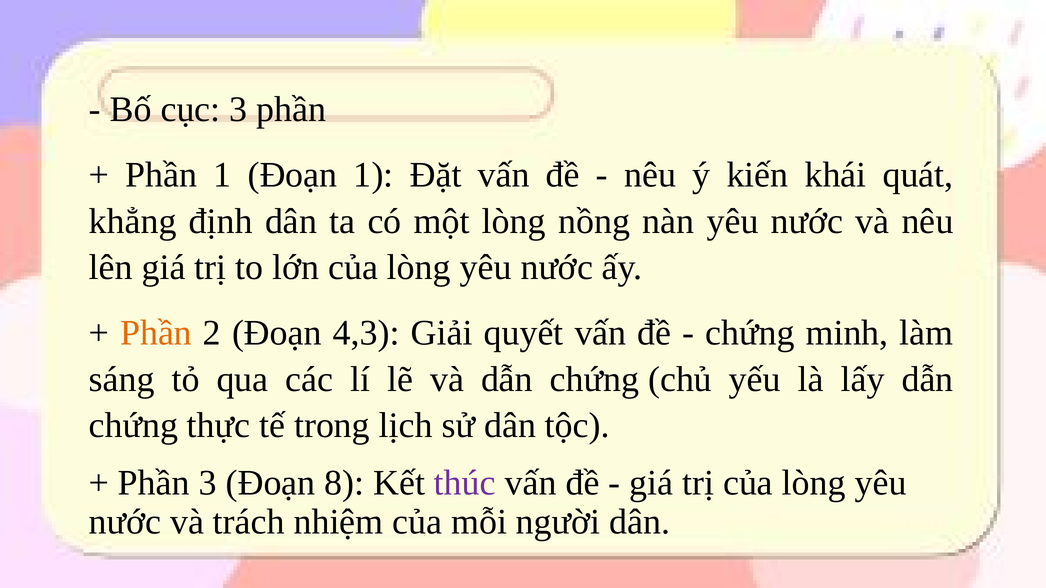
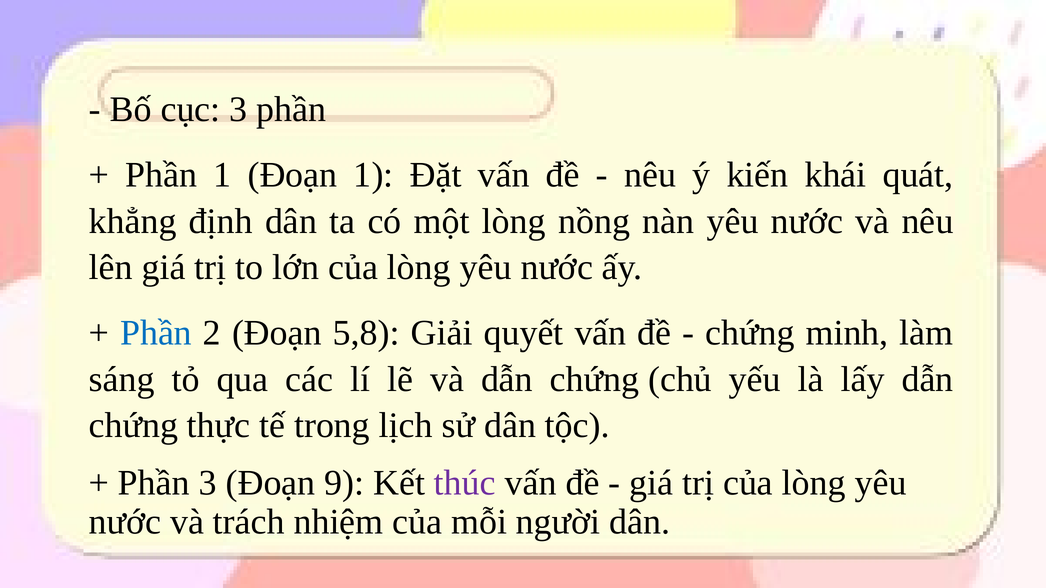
Phần colour: orange -> blue (156, 333)
4,3: 4,3 -> 5,8 (366, 333)
8: 8 -> 9 (344, 483)
